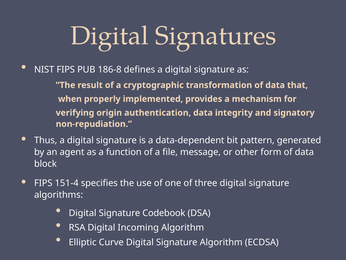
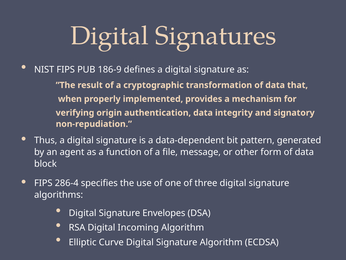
186-8: 186-8 -> 186-9 (110, 69)
151-4: 151-4 -> 286-4 (67, 183)
Codebook: Codebook -> Envelopes (164, 213)
